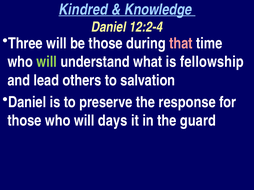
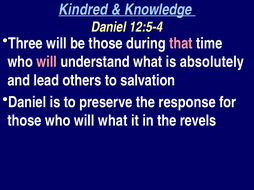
12:2-4: 12:2-4 -> 12:5-4 (146, 27)
will colour: light green -> pink (47, 62)
fellowship: fellowship -> absolutely (212, 62)
will days: days -> what (113, 121)
guard: guard -> revels (198, 121)
